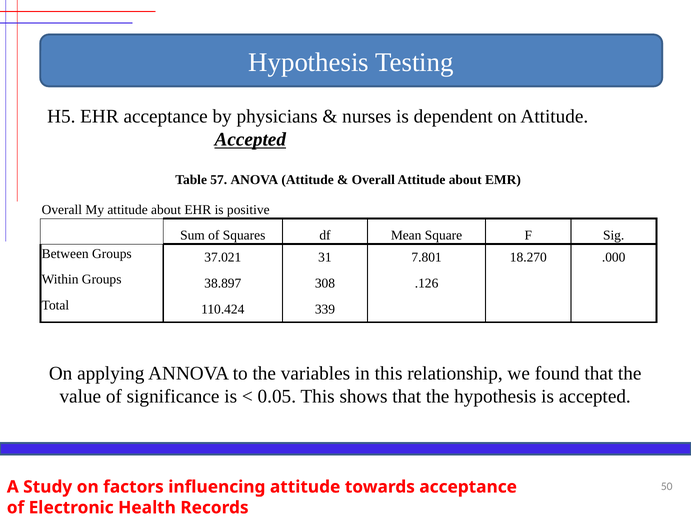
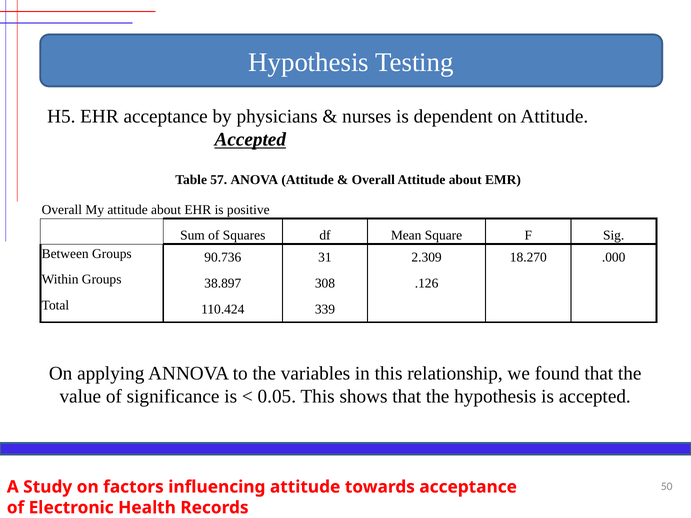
37.021: 37.021 -> 90.736 (223, 257)
7.801: 7.801 -> 2.309 (427, 257)
